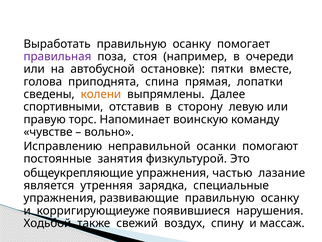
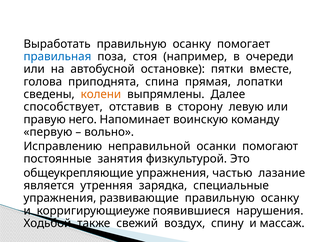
правильная colour: purple -> blue (57, 56)
спортивными: спортивными -> способствует (63, 107)
торс: торс -> него (83, 119)
чувстве: чувстве -> первую (48, 132)
